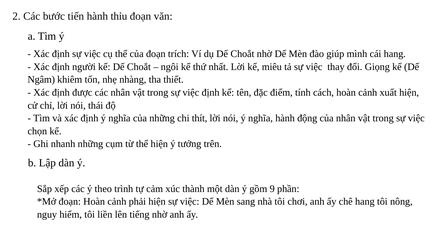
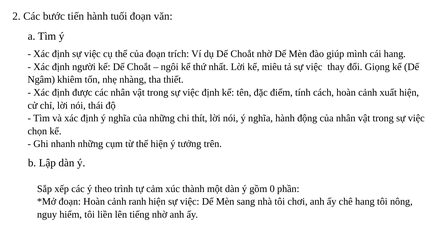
thỉu: thỉu -> tuối (119, 16)
9: 9 -> 0 (272, 189)
phải: phải -> ranh (137, 201)
